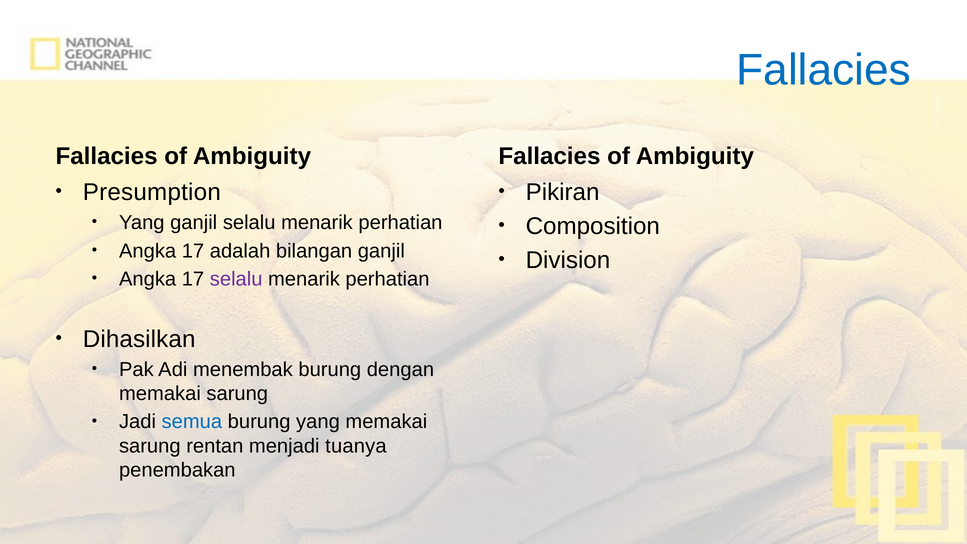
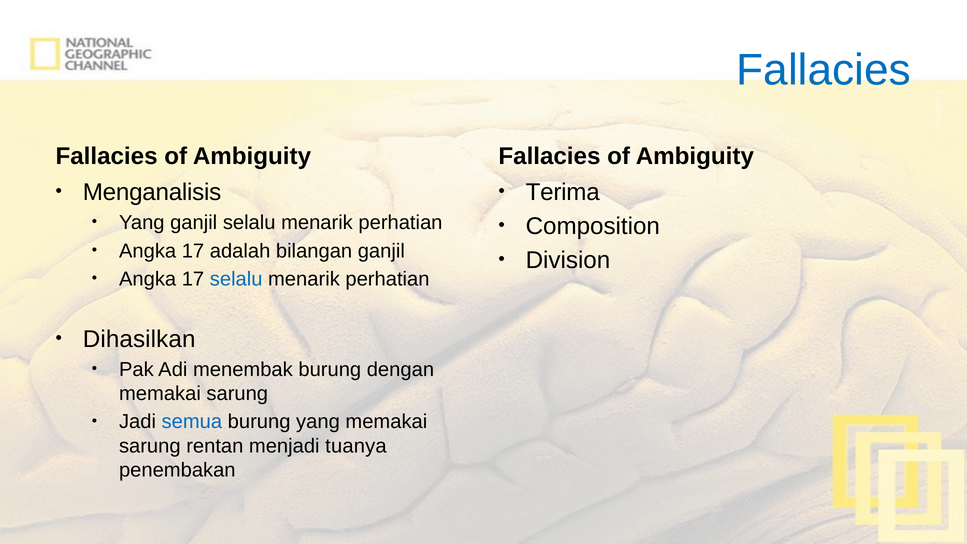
Presumption: Presumption -> Menganalisis (152, 192)
Pikiran: Pikiran -> Terima (563, 192)
selalu colour: purple -> blue (236, 279)
